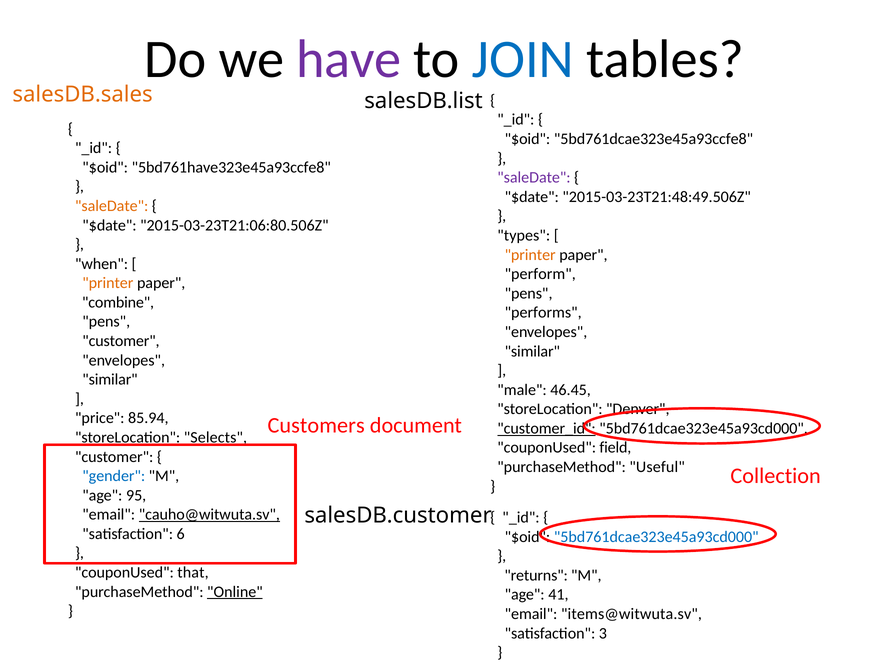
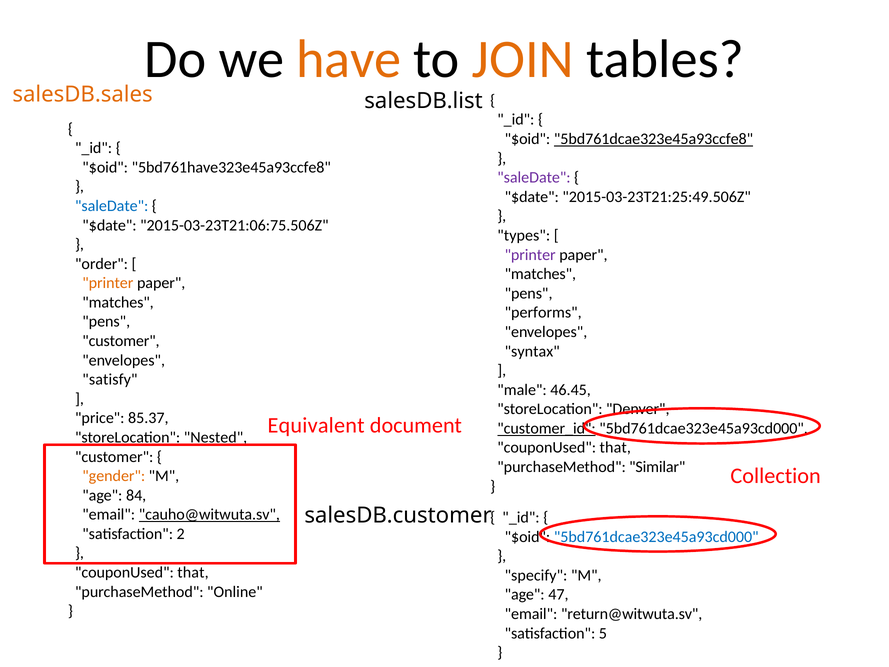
have colour: purple -> orange (349, 59)
JOIN colour: blue -> orange (523, 59)
5bd761dcae323e45a93ccfe8 underline: none -> present (654, 139)
2015-03-23T21:48:49.506Z: 2015-03-23T21:48:49.506Z -> 2015-03-23T21:25:49.506Z (657, 197)
saleDate colour: orange -> blue (112, 206)
2015-03-23T21:06:80.506Z: 2015-03-23T21:06:80.506Z -> 2015-03-23T21:06:75.506Z (234, 225)
printer colour: orange -> purple (530, 255)
when: when -> order (102, 264)
perform: perform -> matches (540, 274)
combine: combine -> matches (118, 302)
similar: similar -> syntax (532, 351)
similar: similar -> satisfy (110, 379)
85.94: 85.94 -> 85.37 (148, 418)
Customers: Customers -> Equivalent (316, 425)
Selects: Selects -> Nested (216, 437)
field: field -> that (615, 447)
Useful: Useful -> Similar (657, 467)
gender colour: blue -> orange (114, 476)
95: 95 -> 84 (136, 495)
6: 6 -> 2 (181, 534)
returns: returns -> specify (536, 575)
Online underline: present -> none (235, 592)
41: 41 -> 47 (558, 594)
items@witwuta.sv: items@witwuta.sv -> return@witwuta.sv (632, 614)
3: 3 -> 5 (603, 633)
